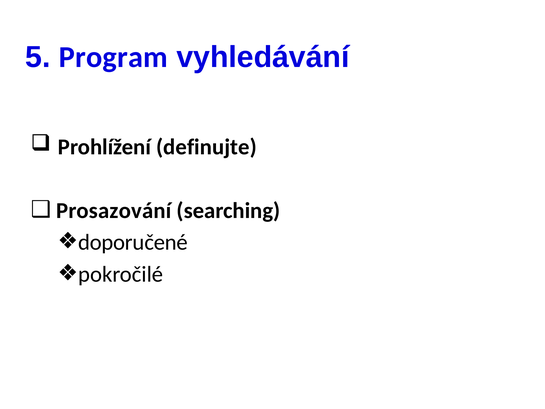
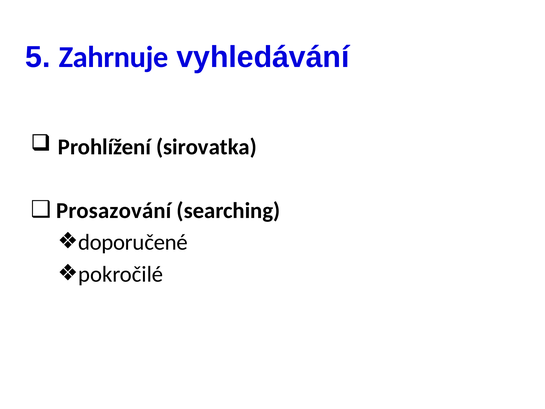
Program: Program -> Zahrnuje (114, 57)
definujte: definujte -> sirovatka (206, 147)
